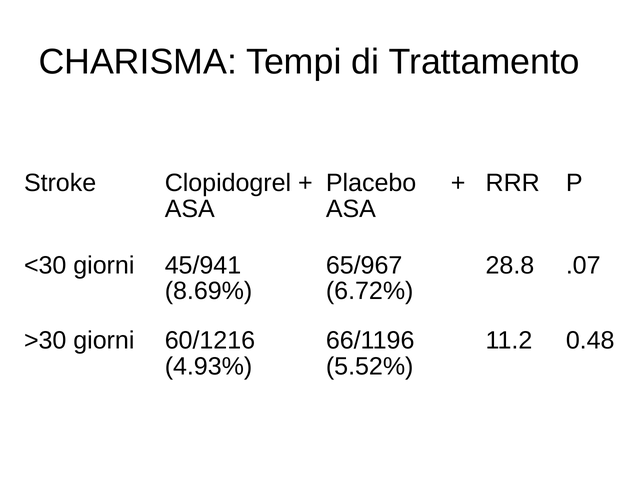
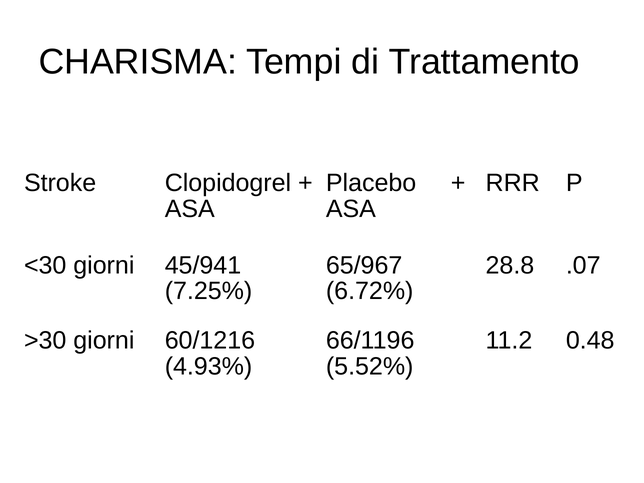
8.69%: 8.69% -> 7.25% (209, 291)
